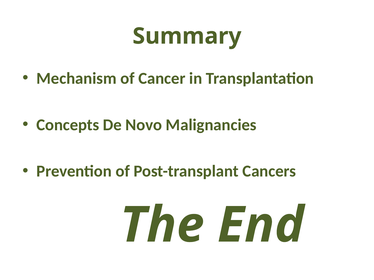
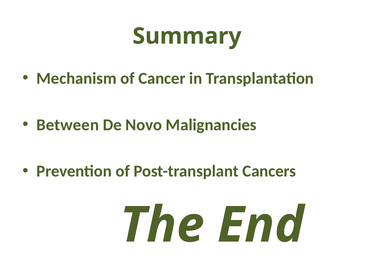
Concepts: Concepts -> Between (68, 125)
